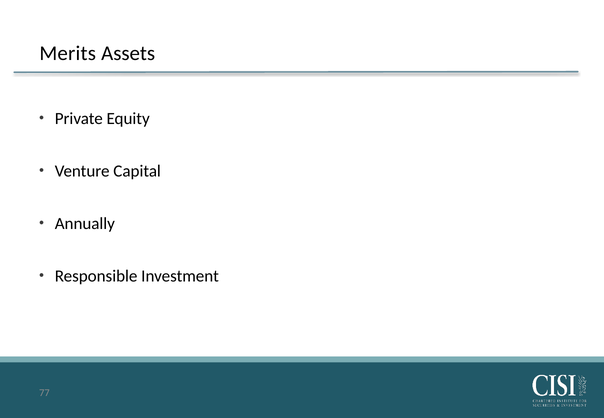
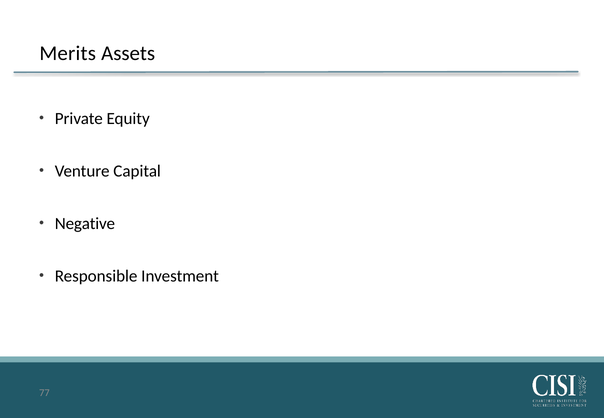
Annually: Annually -> Negative (85, 224)
